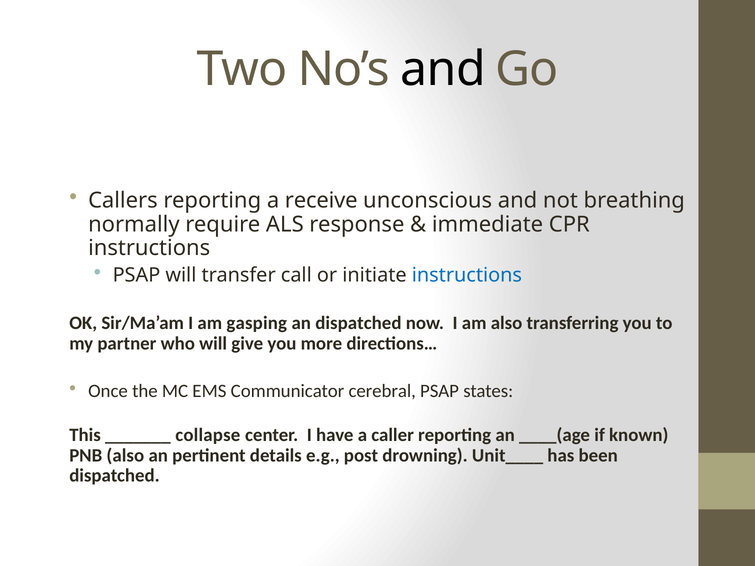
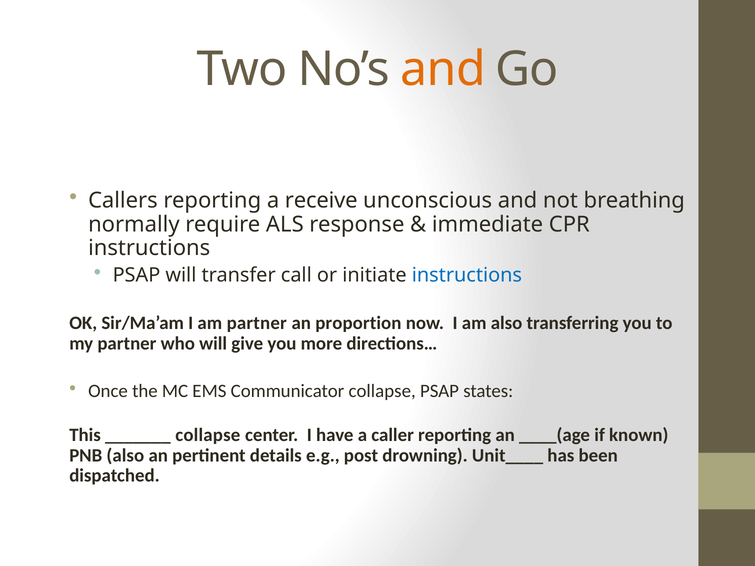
and colour: black -> orange (443, 69)
am gasping: gasping -> partner (257, 323)
an dispatched: dispatched -> proportion (358, 323)
Communicator cerebral: cerebral -> collapse (382, 391)
